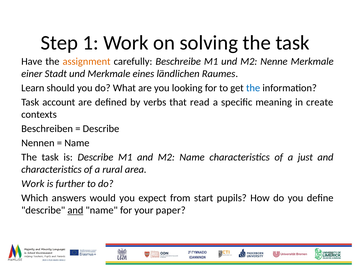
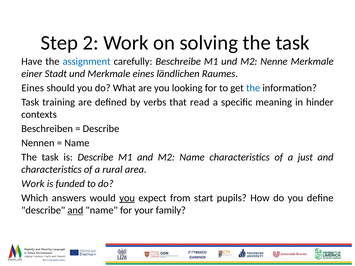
1: 1 -> 2 (91, 43)
assignment colour: orange -> blue (87, 61)
Learn: Learn -> Eines (33, 88)
account: account -> training (59, 102)
create: create -> hinder (320, 102)
further: further -> funded (70, 184)
you underline: none -> present (127, 198)
paper: paper -> family (171, 211)
